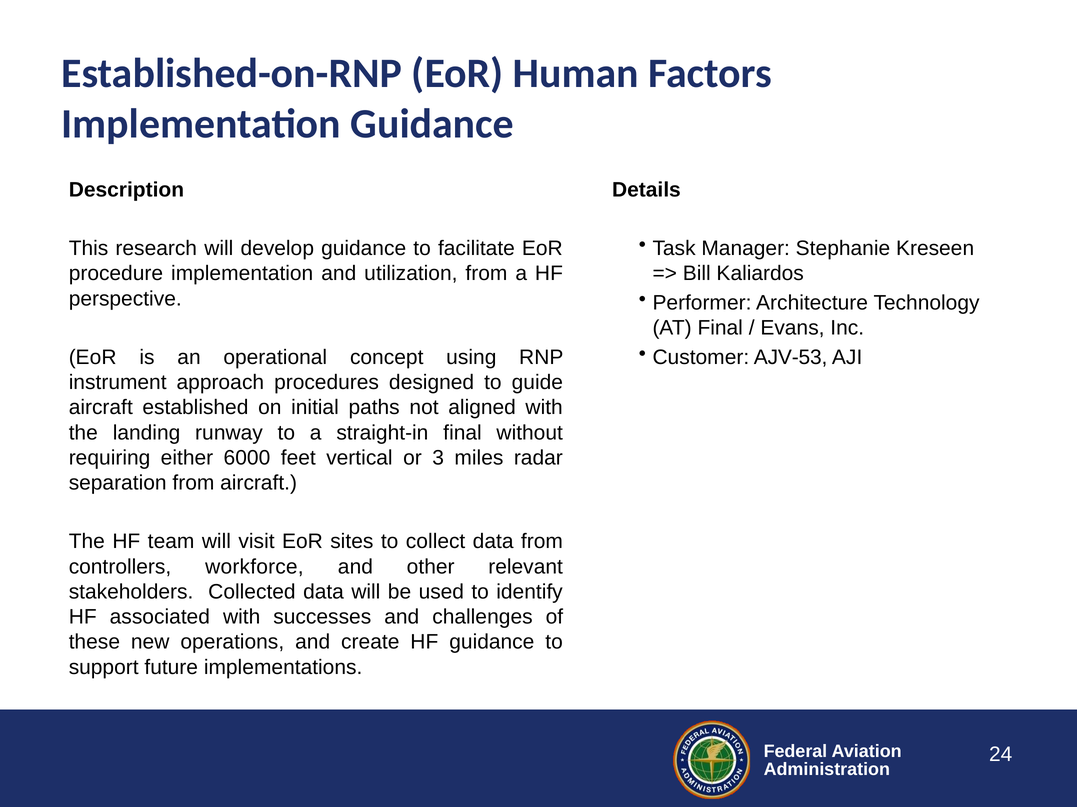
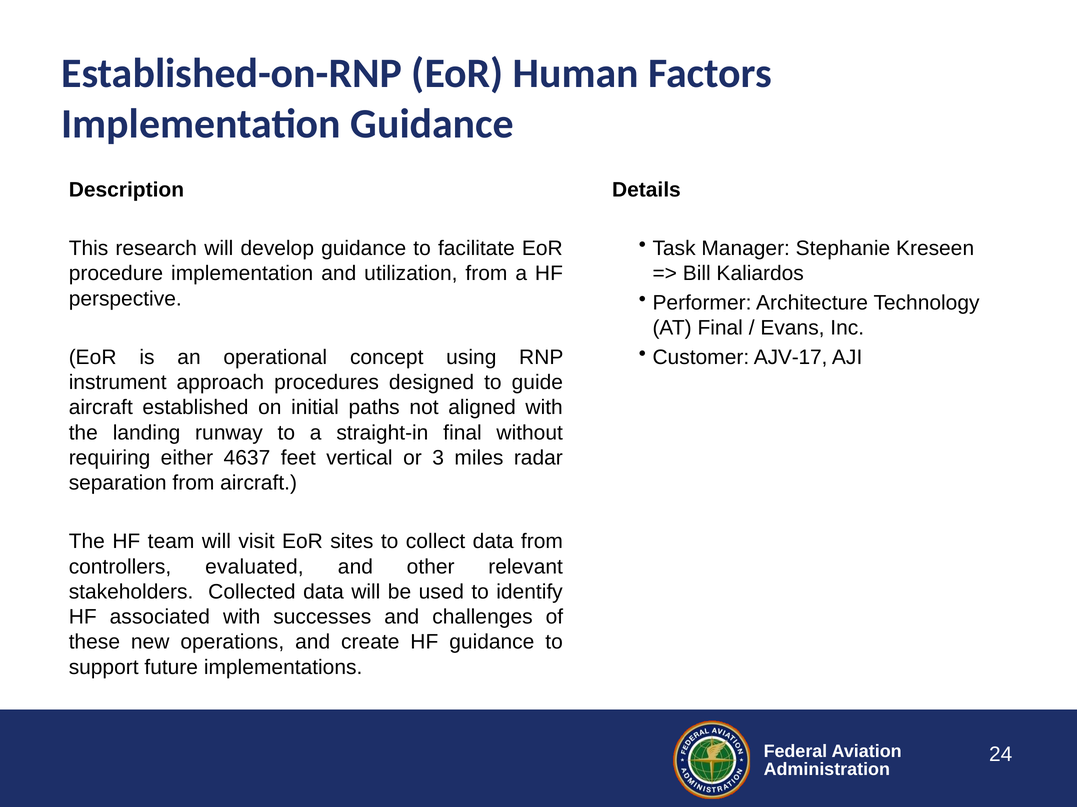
AJV-53: AJV-53 -> AJV-17 (791, 358)
6000: 6000 -> 4637 (247, 458)
workforce: workforce -> evaluated (254, 567)
